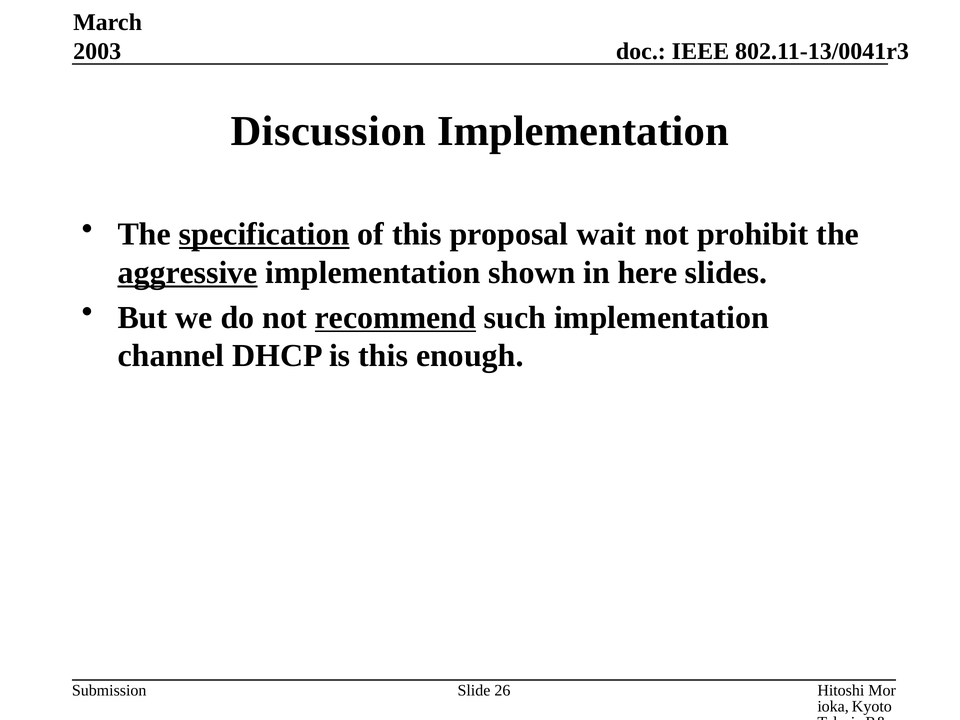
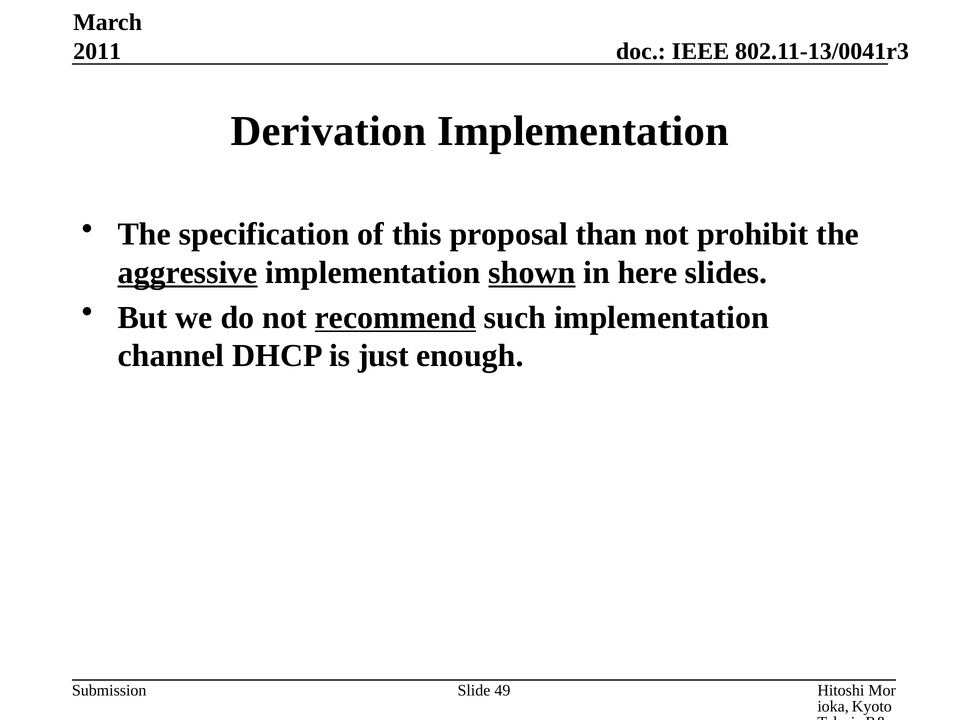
2003: 2003 -> 2011 (97, 51)
Discussion: Discussion -> Derivation (328, 131)
specification underline: present -> none (264, 234)
wait: wait -> than (607, 234)
shown underline: none -> present (532, 273)
is this: this -> just (383, 356)
26: 26 -> 49 (502, 691)
